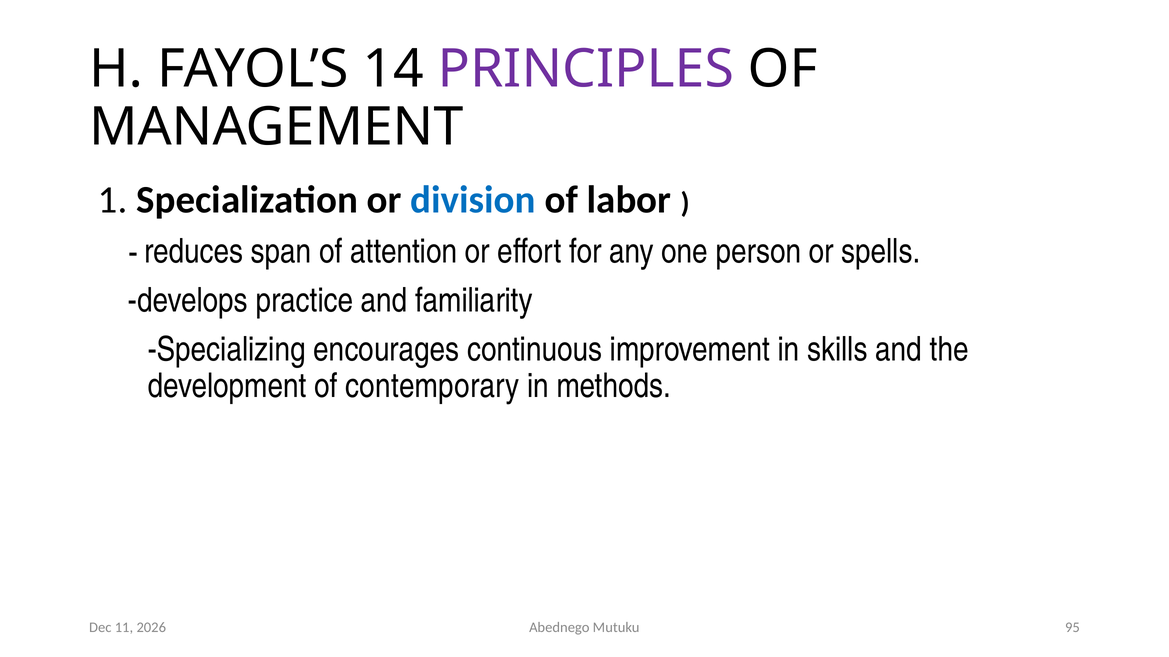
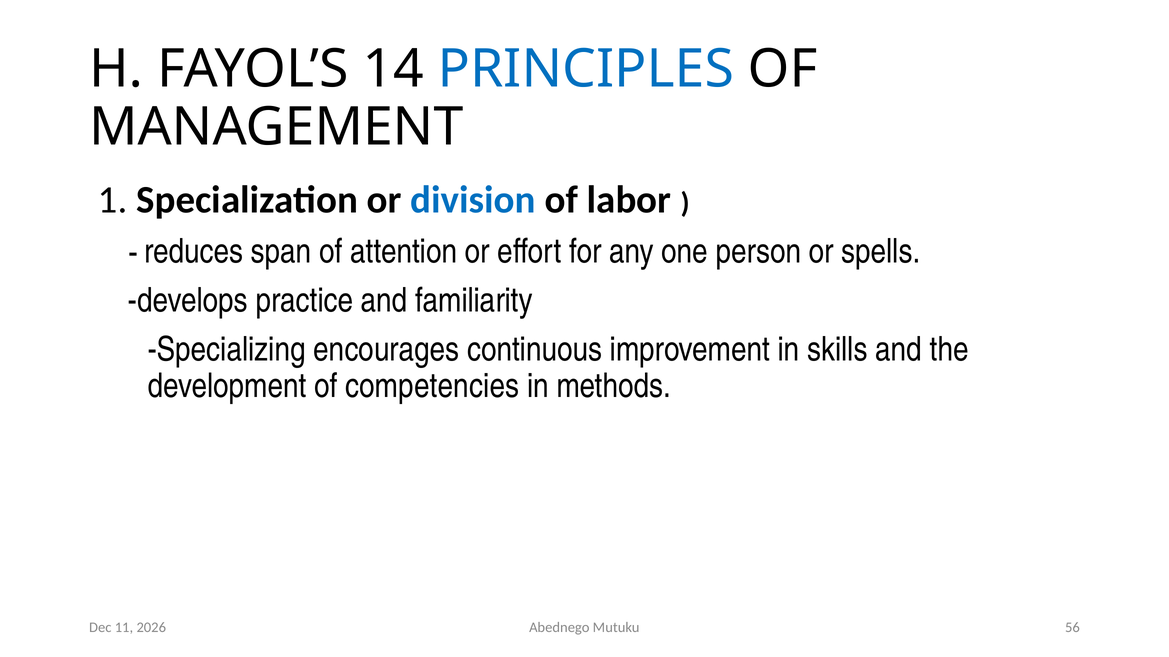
PRINCIPLES colour: purple -> blue (586, 69)
contemporary: contemporary -> competencies (432, 387)
95: 95 -> 56 (1072, 628)
